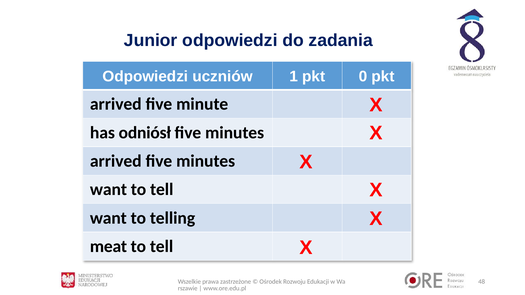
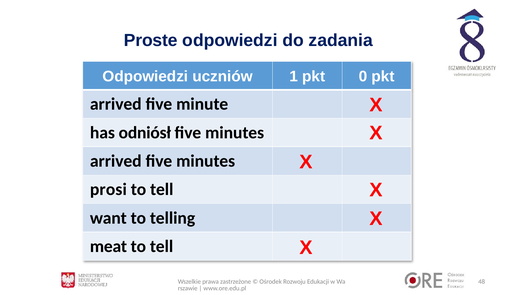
Junior: Junior -> Proste (151, 41)
want: want -> prosi (108, 190)
